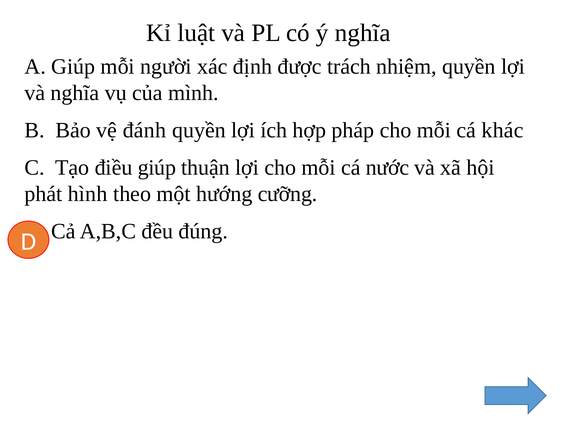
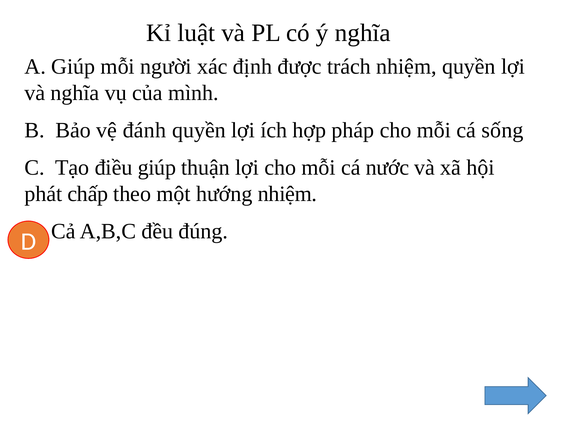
khác: khác -> sống (503, 131)
hình: hình -> chấp (88, 194)
hướng cưỡng: cưỡng -> nhiệm (287, 194)
